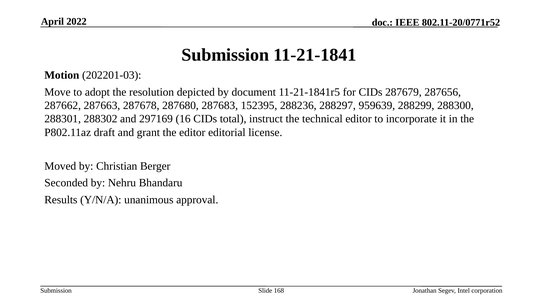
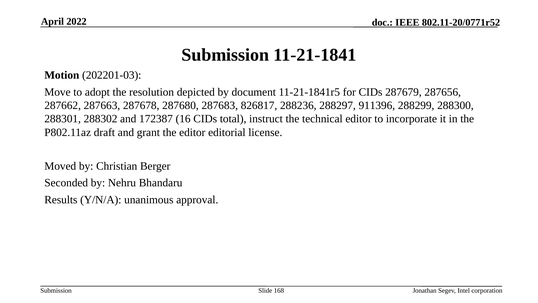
152395: 152395 -> 826817 (259, 105)
959639: 959639 -> 911396 (377, 105)
297169: 297169 -> 172387 (156, 119)
